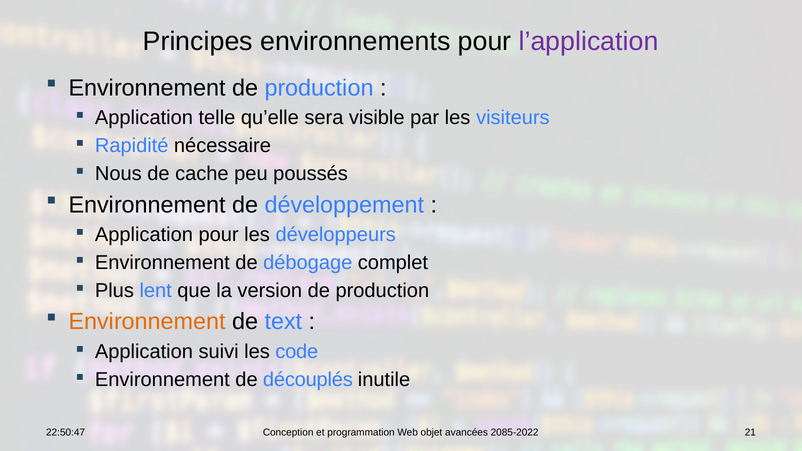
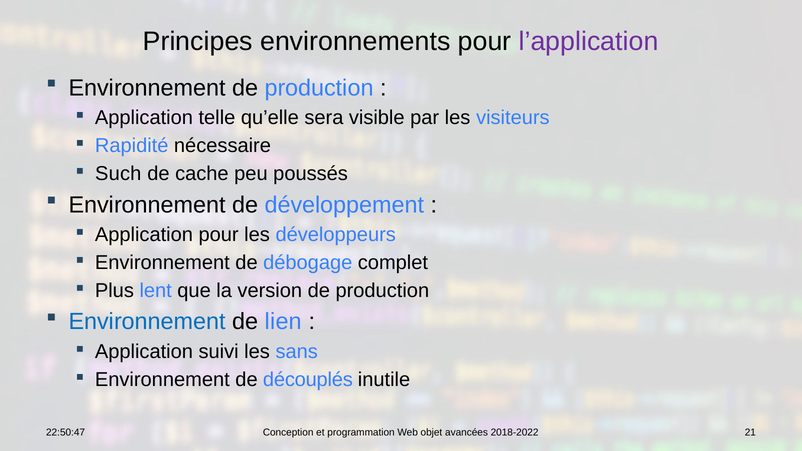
Nous: Nous -> Such (118, 174)
Environnement colour: orange -> blue (147, 322)
text: text -> lien (283, 322)
code: code -> sans (297, 352)
2085-2022: 2085-2022 -> 2018-2022 (515, 432)
